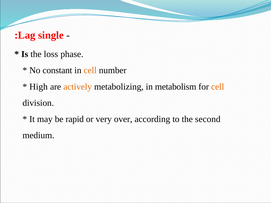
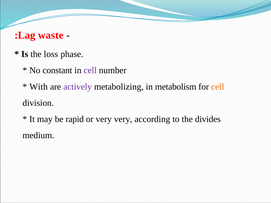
single: single -> waste (51, 35)
cell colour: orange -> purple (90, 70)
High: High -> With (39, 87)
actively colour: orange -> purple (78, 87)
very over: over -> very (123, 119)
second: second -> divides (208, 119)
